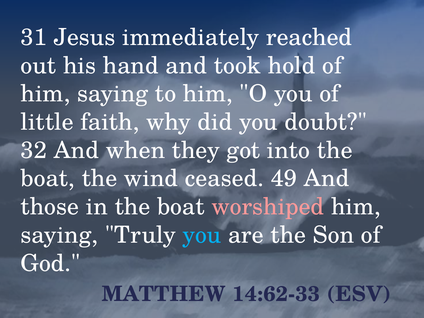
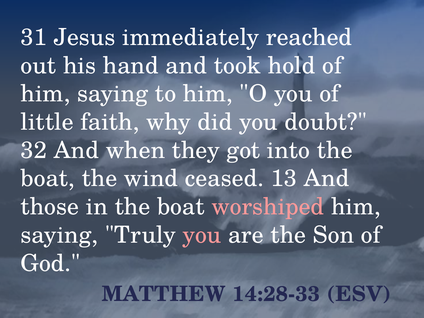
49: 49 -> 13 (284, 179)
you colour: light blue -> pink (202, 235)
14:62-33: 14:62-33 -> 14:28-33 (276, 294)
